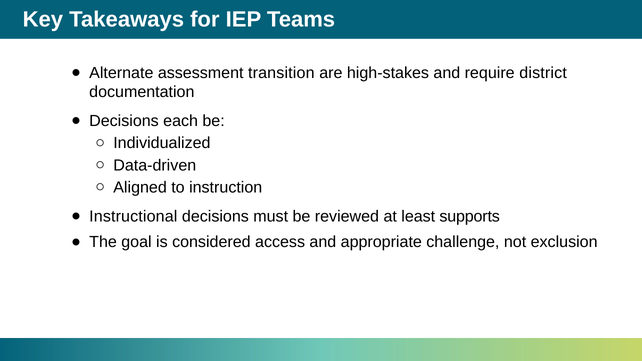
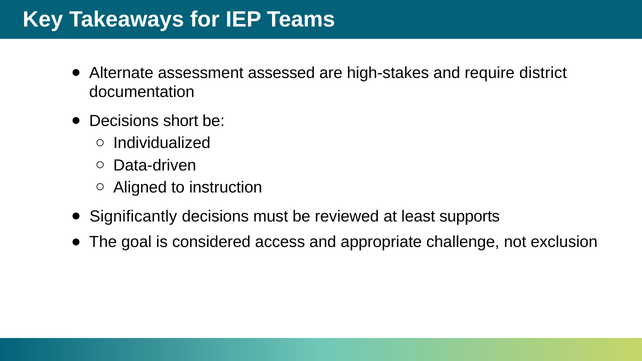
transition: transition -> assessed (281, 73)
each: each -> short (181, 121)
Instructional: Instructional -> Significantly (133, 216)
